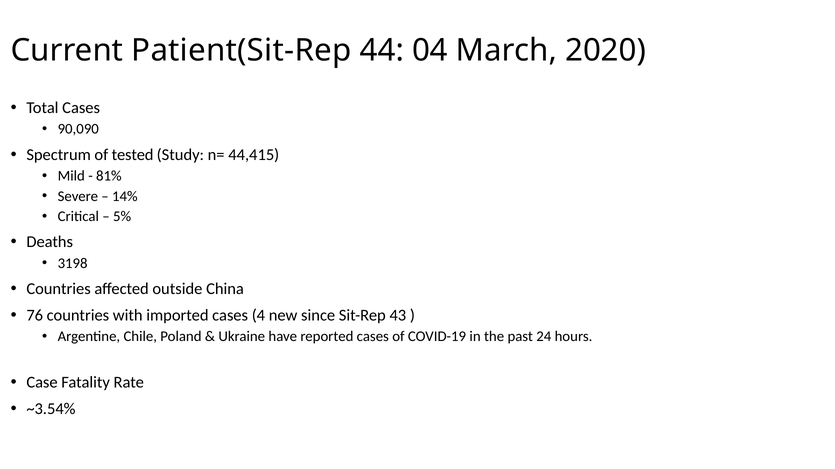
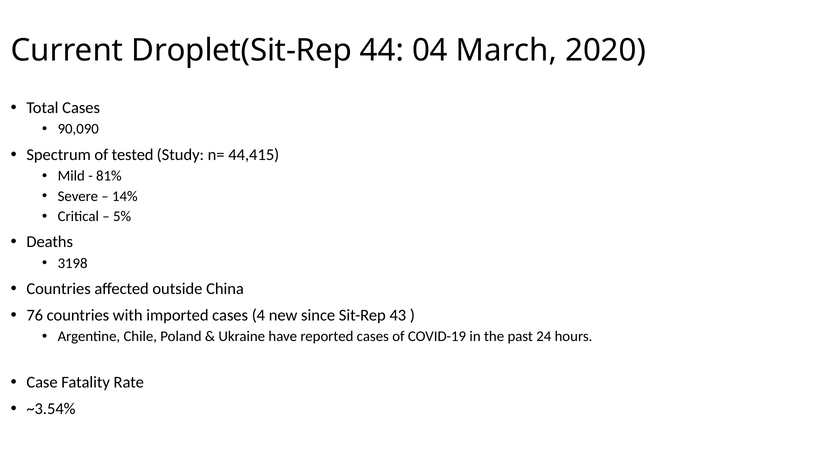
Patient(Sit-Rep: Patient(Sit-Rep -> Droplet(Sit-Rep (242, 50)
